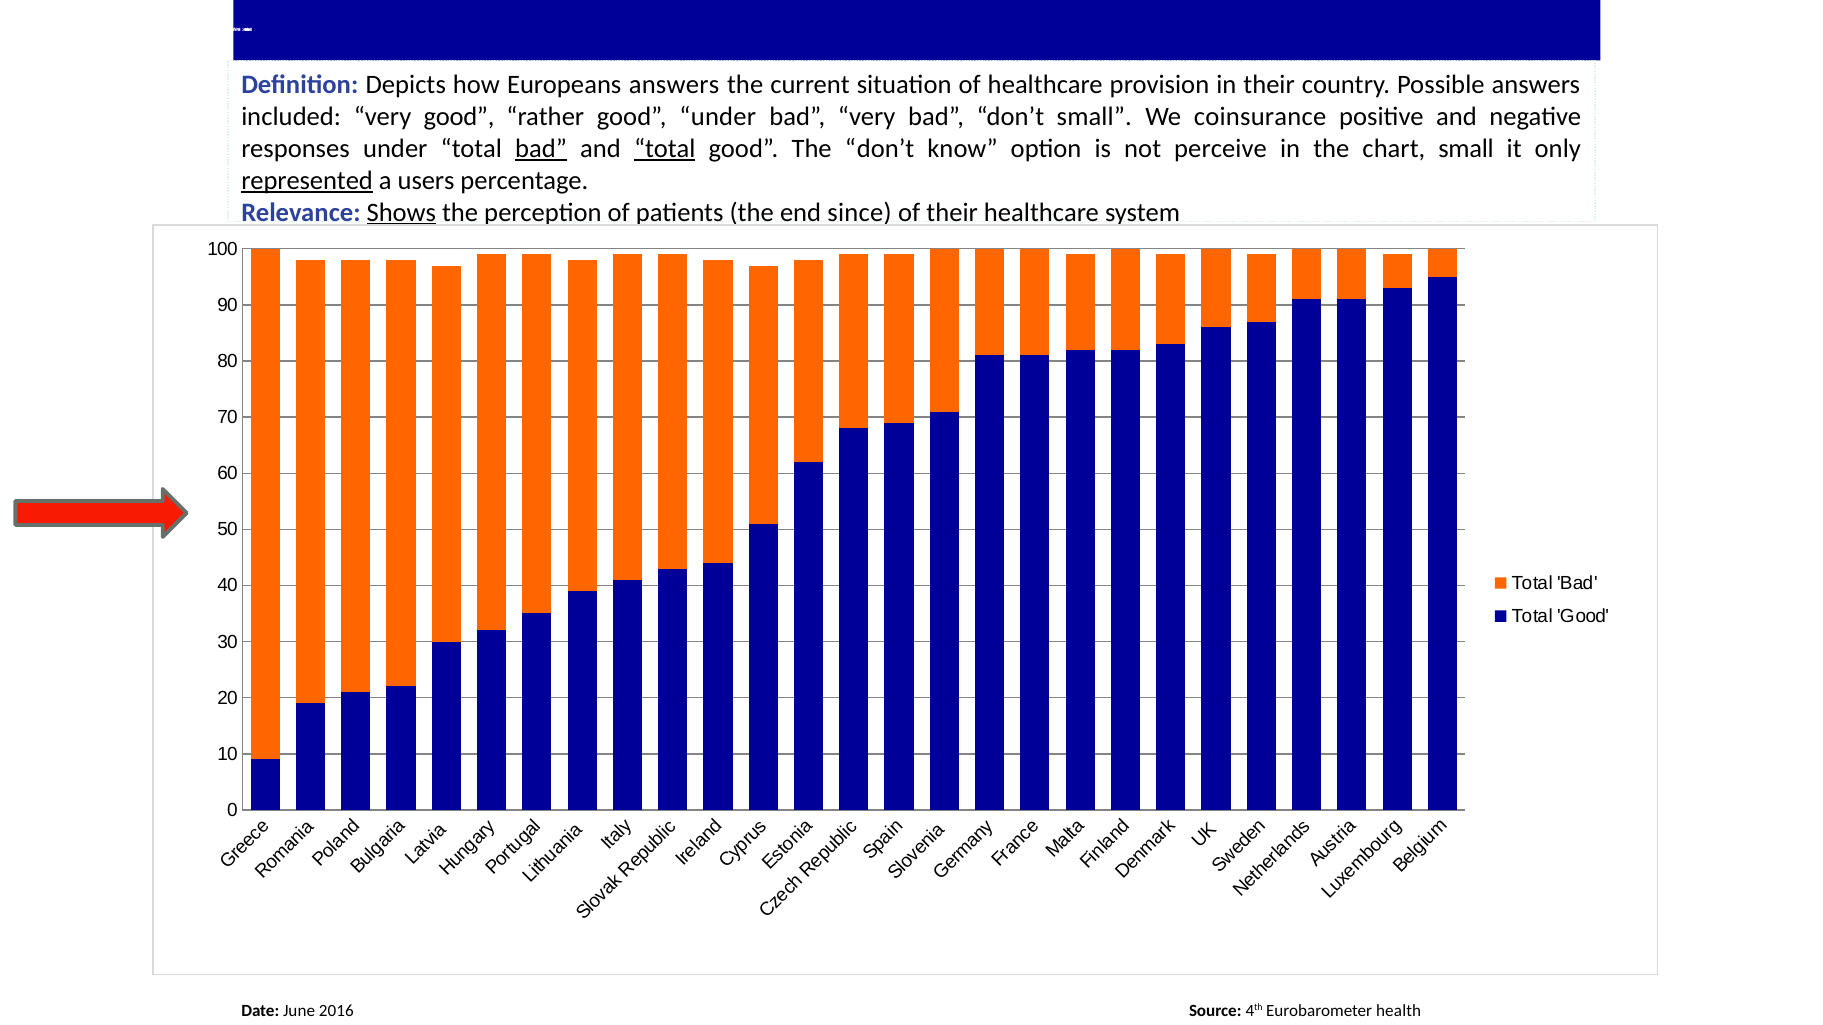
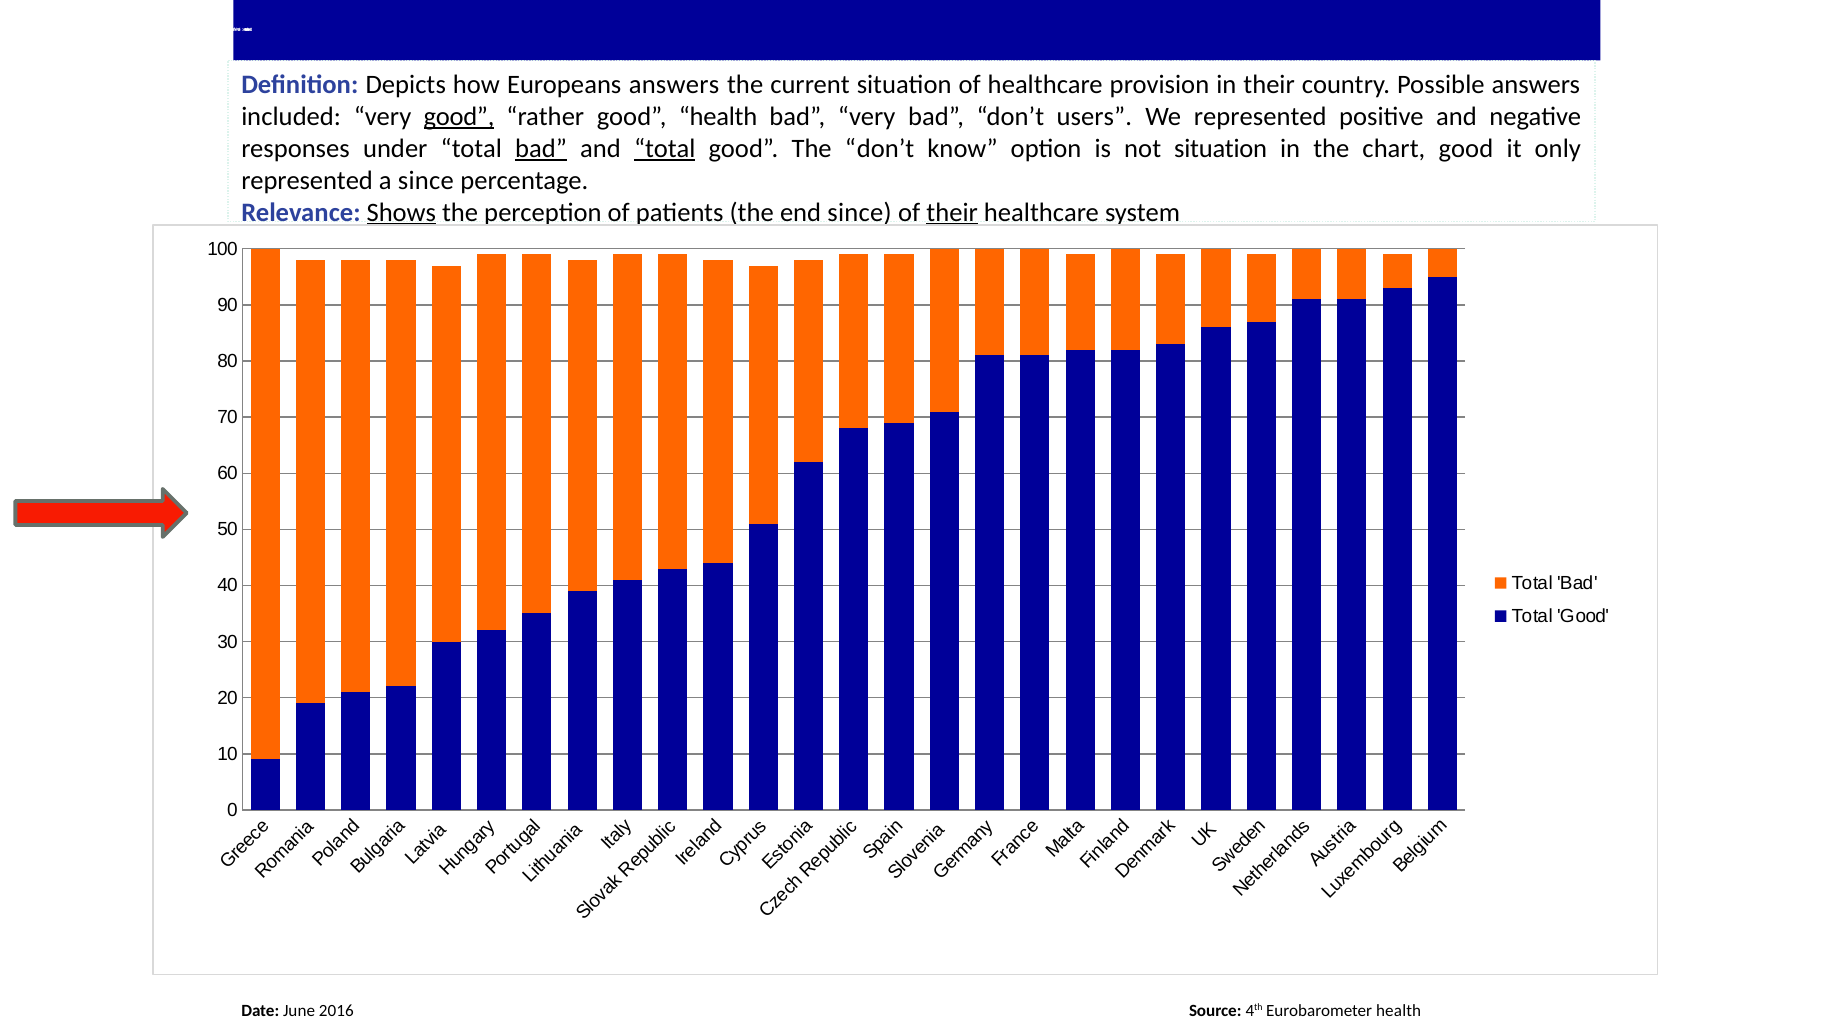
good underline: none -> present (459, 117)
good under: under -> health (718, 117)
don’t small: small -> users (1094, 117)
We coinsurance: coinsurance -> represented (1260, 117)
not perceive: perceive -> situation (1221, 149)
chart small: small -> good (1466, 149)
represented underline: present -> none (307, 181)
a users: users -> since (426, 181)
their underline: none -> present (952, 213)
